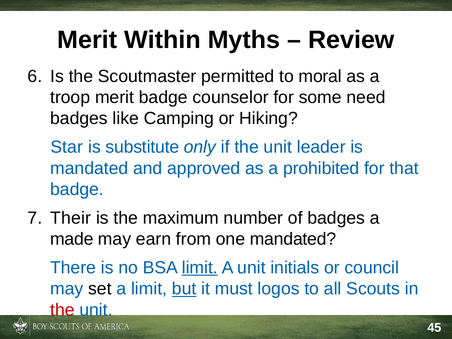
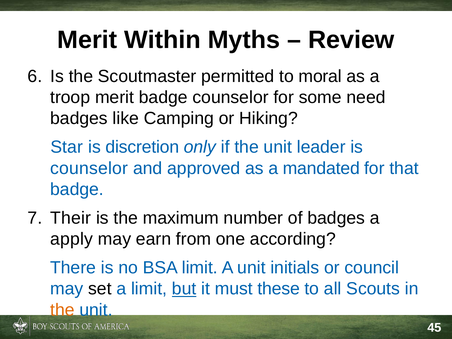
substitute: substitute -> discretion (142, 147)
mandated: mandated -> counselor (89, 168)
prohibited: prohibited -> mandated (321, 168)
made: made -> apply (72, 239)
one mandated: mandated -> according (293, 239)
limit underline: present -> none (200, 268)
logos: logos -> these (279, 289)
the colour: red -> orange (62, 310)
